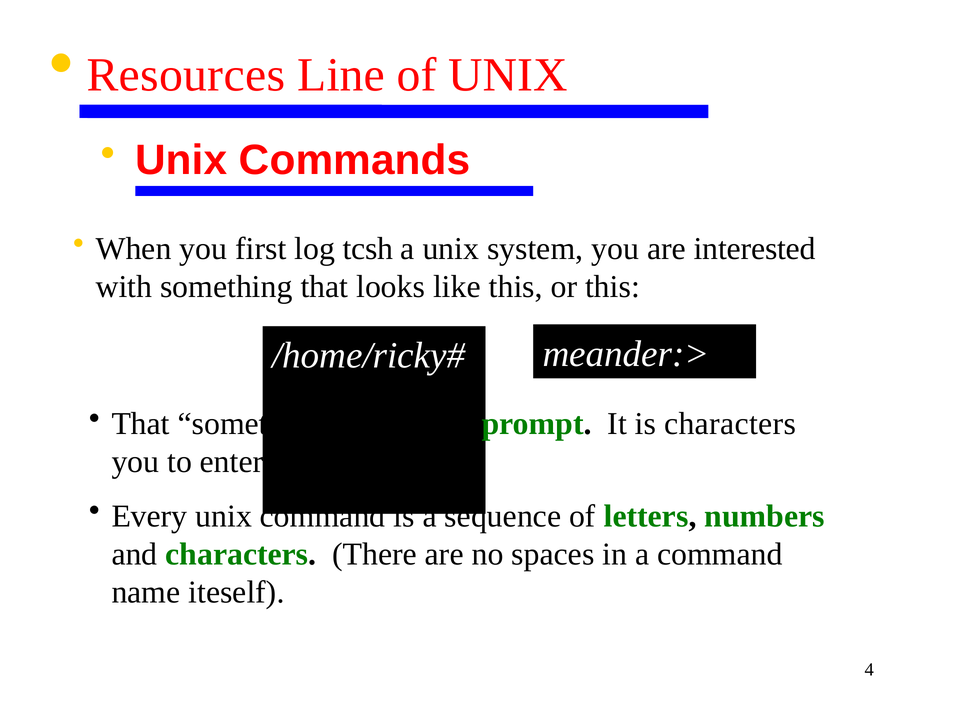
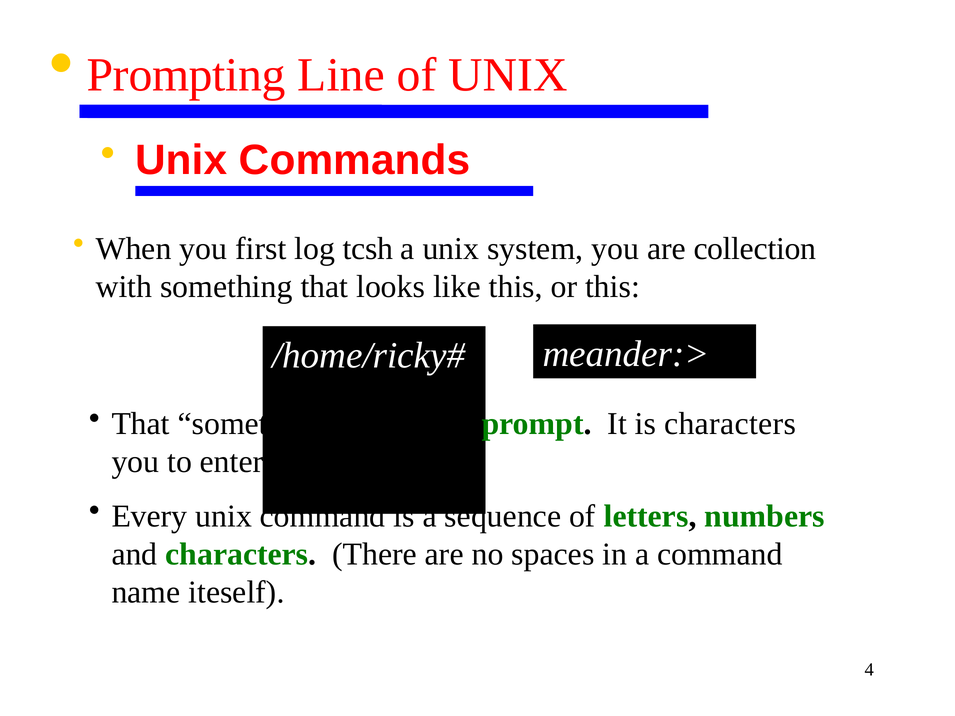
Resources: Resources -> Prompting (186, 75)
interested: interested -> collection (755, 249)
